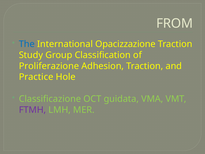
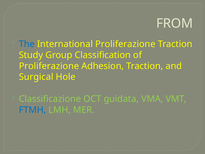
International Opacizzazione: Opacizzazione -> Proliferazione (125, 44)
Practice: Practice -> Surgical (36, 77)
FTMH colour: purple -> blue (32, 110)
